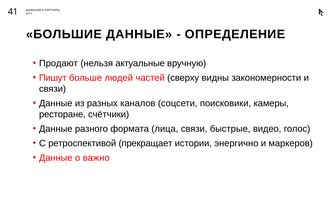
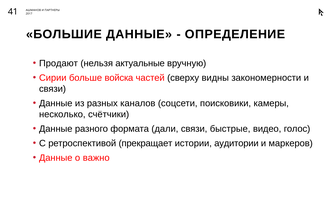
Пишут: Пишут -> Сирии (53, 78)
людей: людей -> войска (119, 78)
ресторане: ресторане -> несколько (62, 115)
лица: лица -> дали (165, 129)
энергично: энергично -> аудитории (236, 144)
